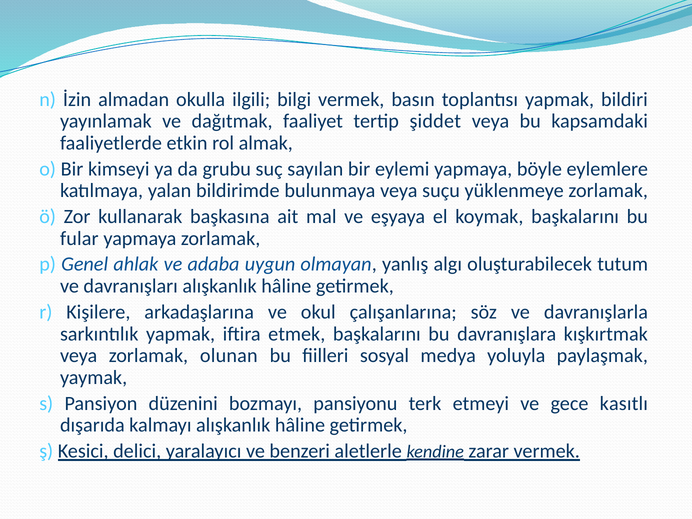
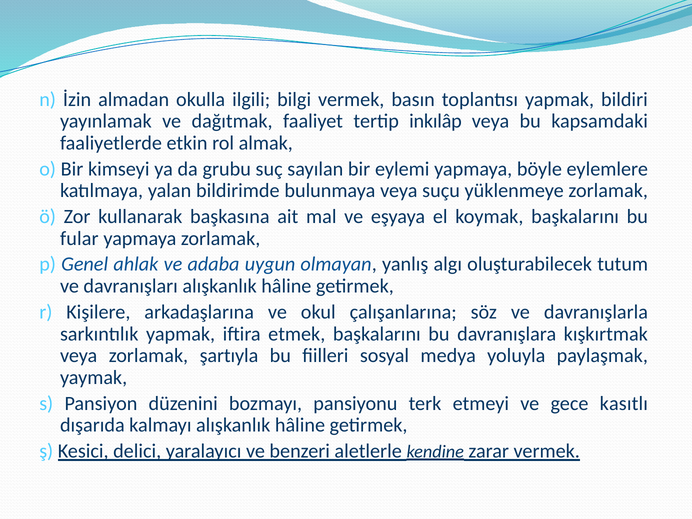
şiddet: şiddet -> inkılâp (435, 121)
olunan: olunan -> şartıyla (229, 356)
